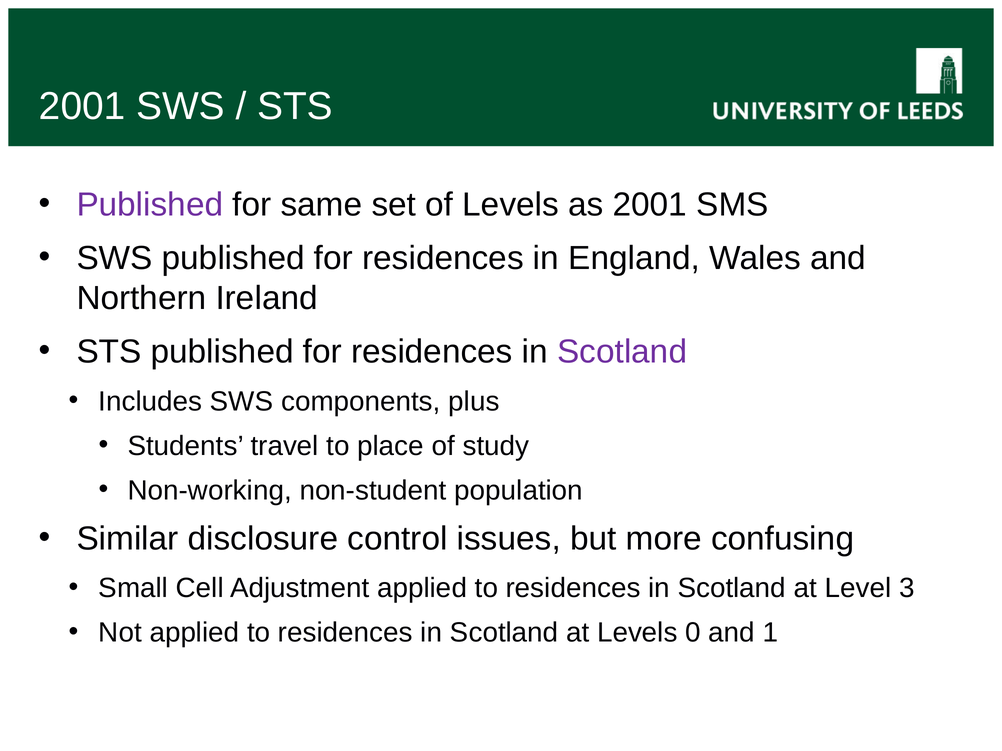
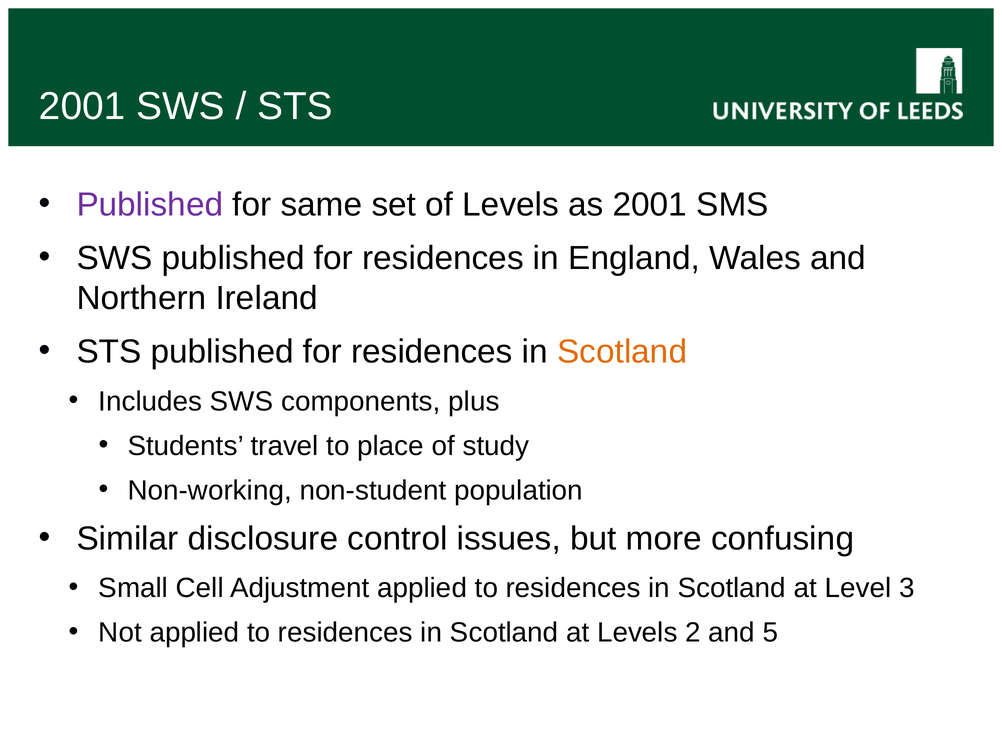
Scotland colour: purple -> orange (622, 352)
0: 0 -> 2 (693, 633)
1: 1 -> 5 (770, 633)
